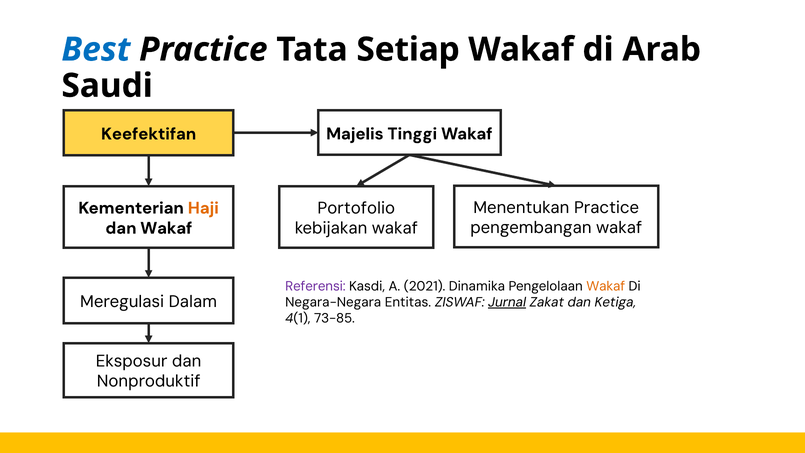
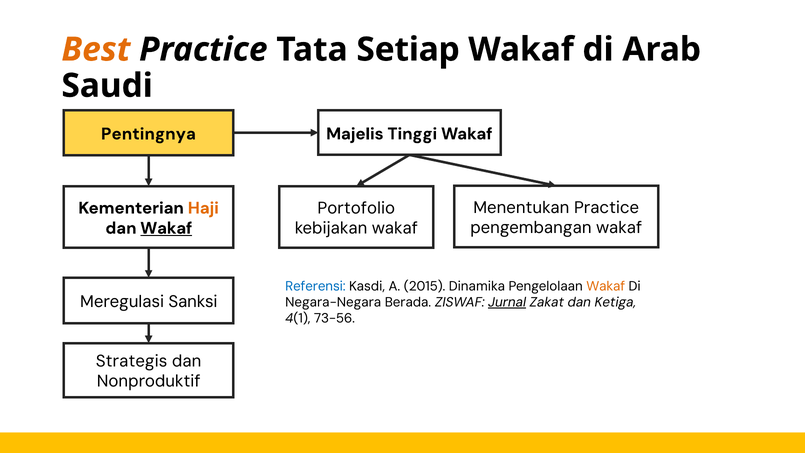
Best colour: blue -> orange (96, 50)
Keefektifan: Keefektifan -> Pentingnya (148, 134)
Wakaf underline: none -> present (166, 228)
Referensi colour: purple -> blue (315, 286)
2021: 2021 -> 2015 (425, 286)
Dalam: Dalam -> Sanksi (193, 301)
Entitas: Entitas -> Berada (408, 302)
73-85: 73-85 -> 73-56 (334, 318)
Eksposur: Eksposur -> Strategis (132, 361)
